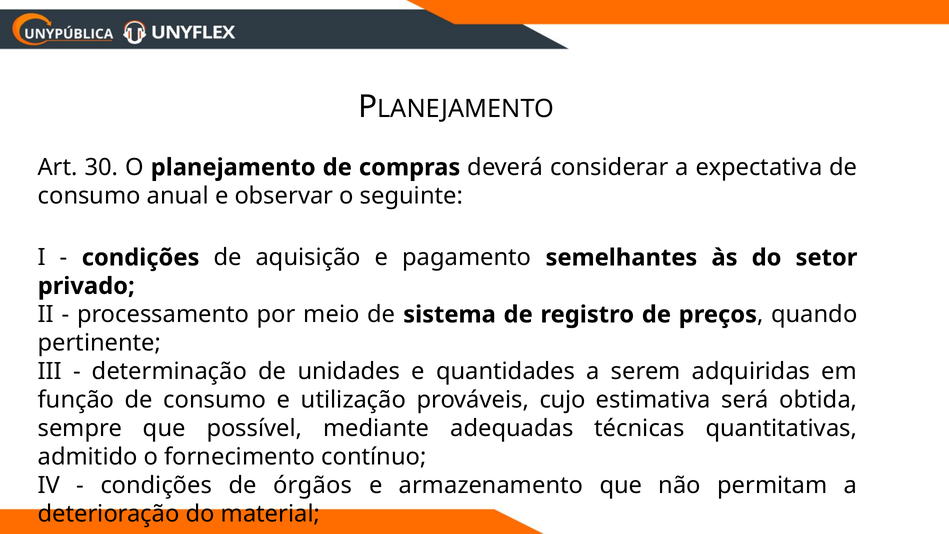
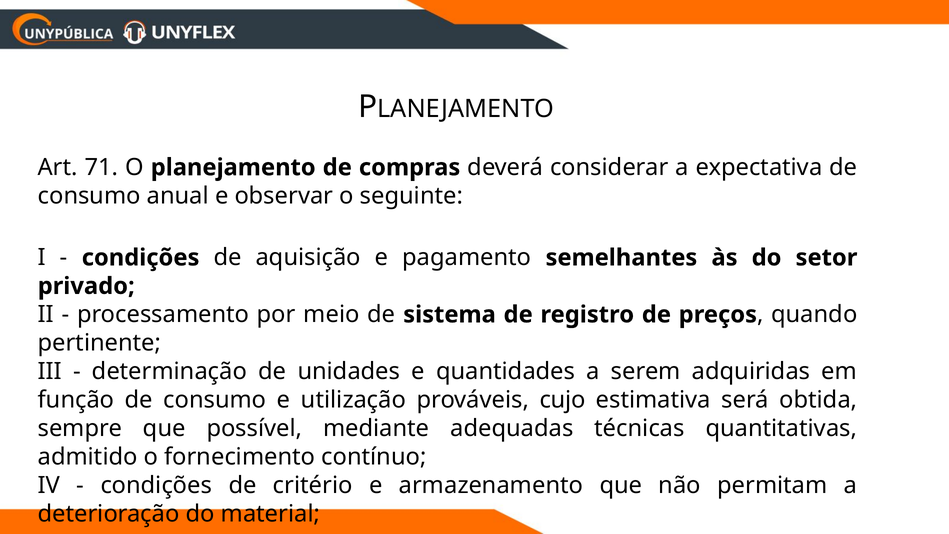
30: 30 -> 71 (101, 167)
órgãos: órgãos -> critério (313, 485)
